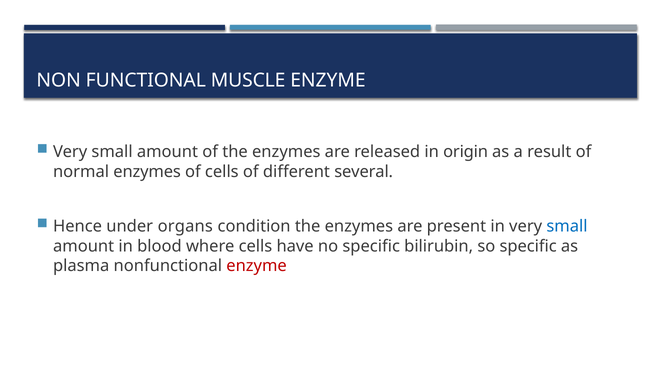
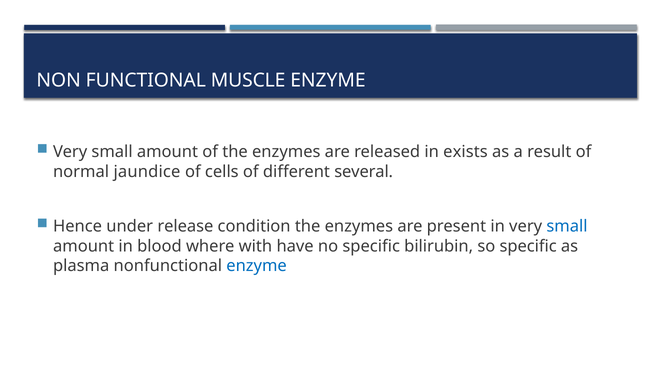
origin: origin -> exists (465, 152)
normal enzymes: enzymes -> jaundice (147, 172)
organs: organs -> release (185, 226)
where cells: cells -> with (255, 246)
enzyme colour: red -> blue (257, 266)
